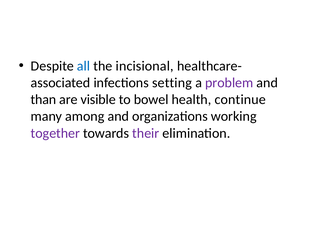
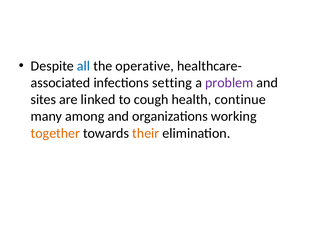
incisional: incisional -> operative (145, 66)
than: than -> sites (43, 100)
visible: visible -> linked (98, 100)
bowel: bowel -> cough (151, 100)
together colour: purple -> orange (55, 133)
their colour: purple -> orange (146, 133)
